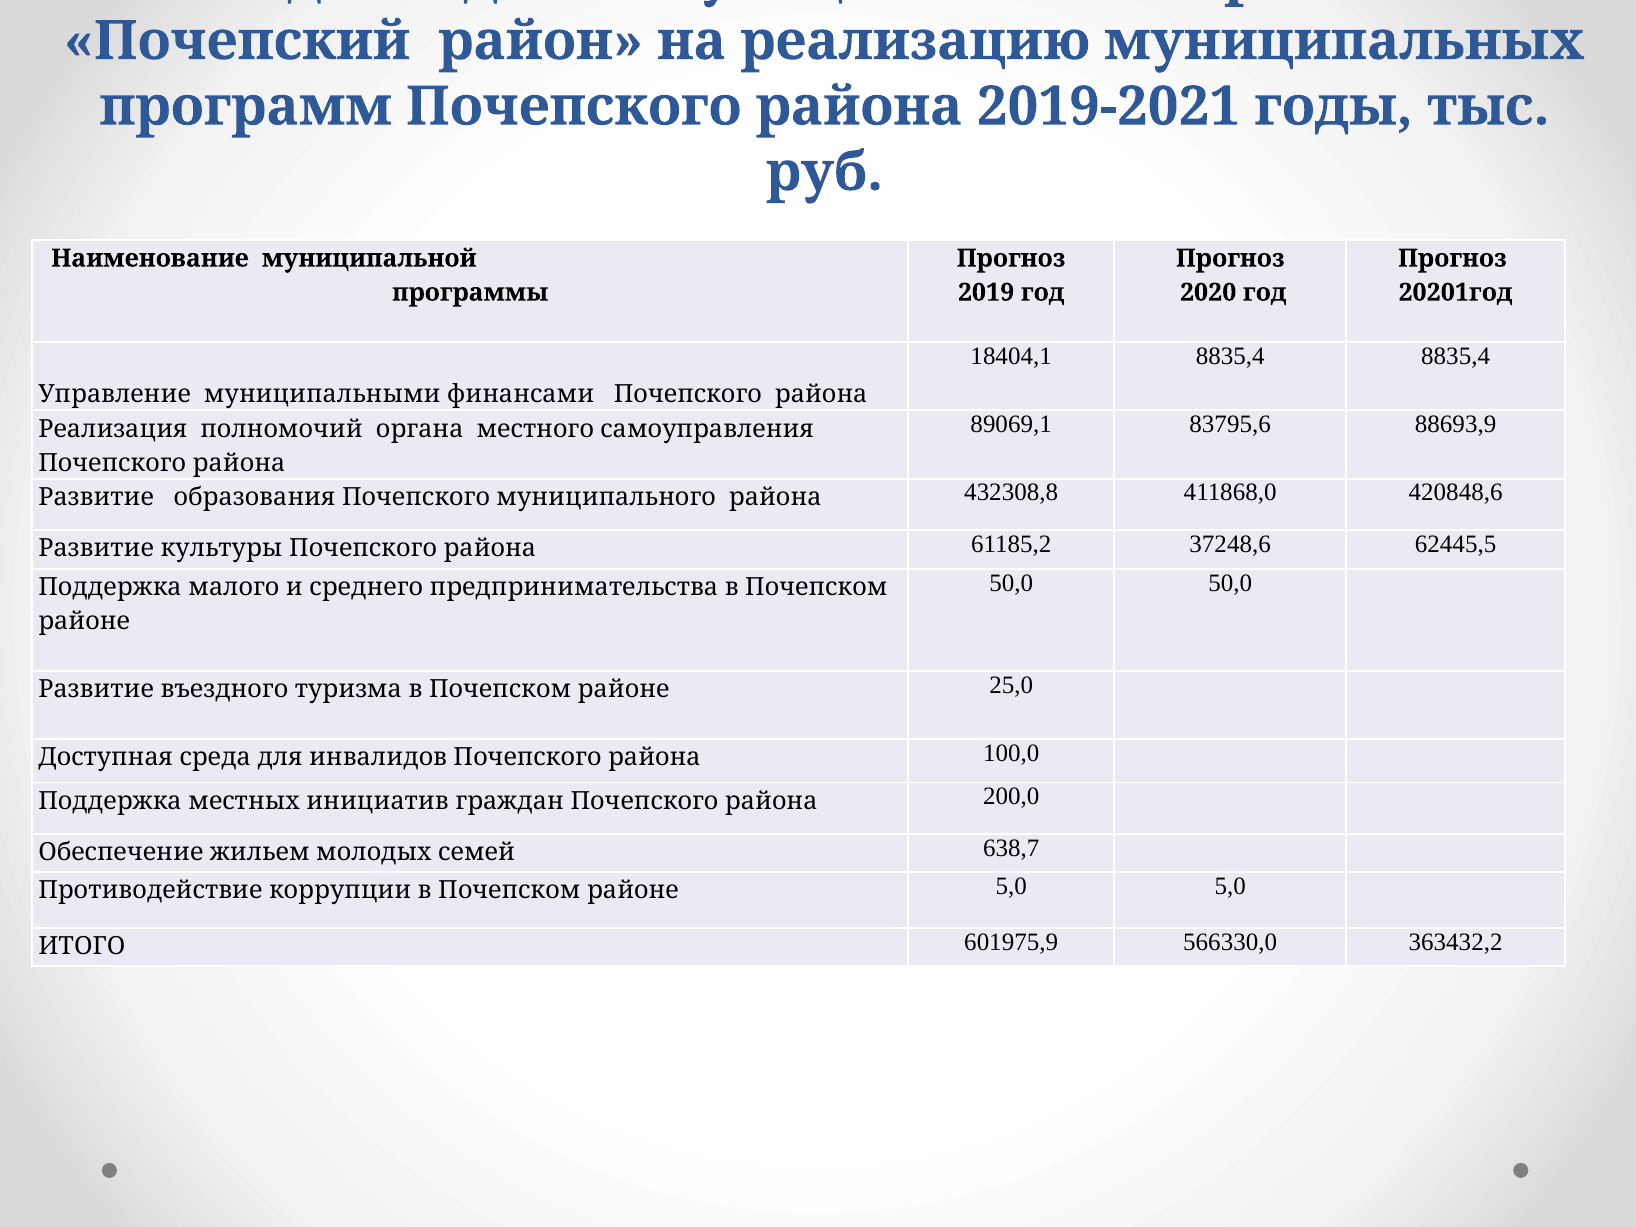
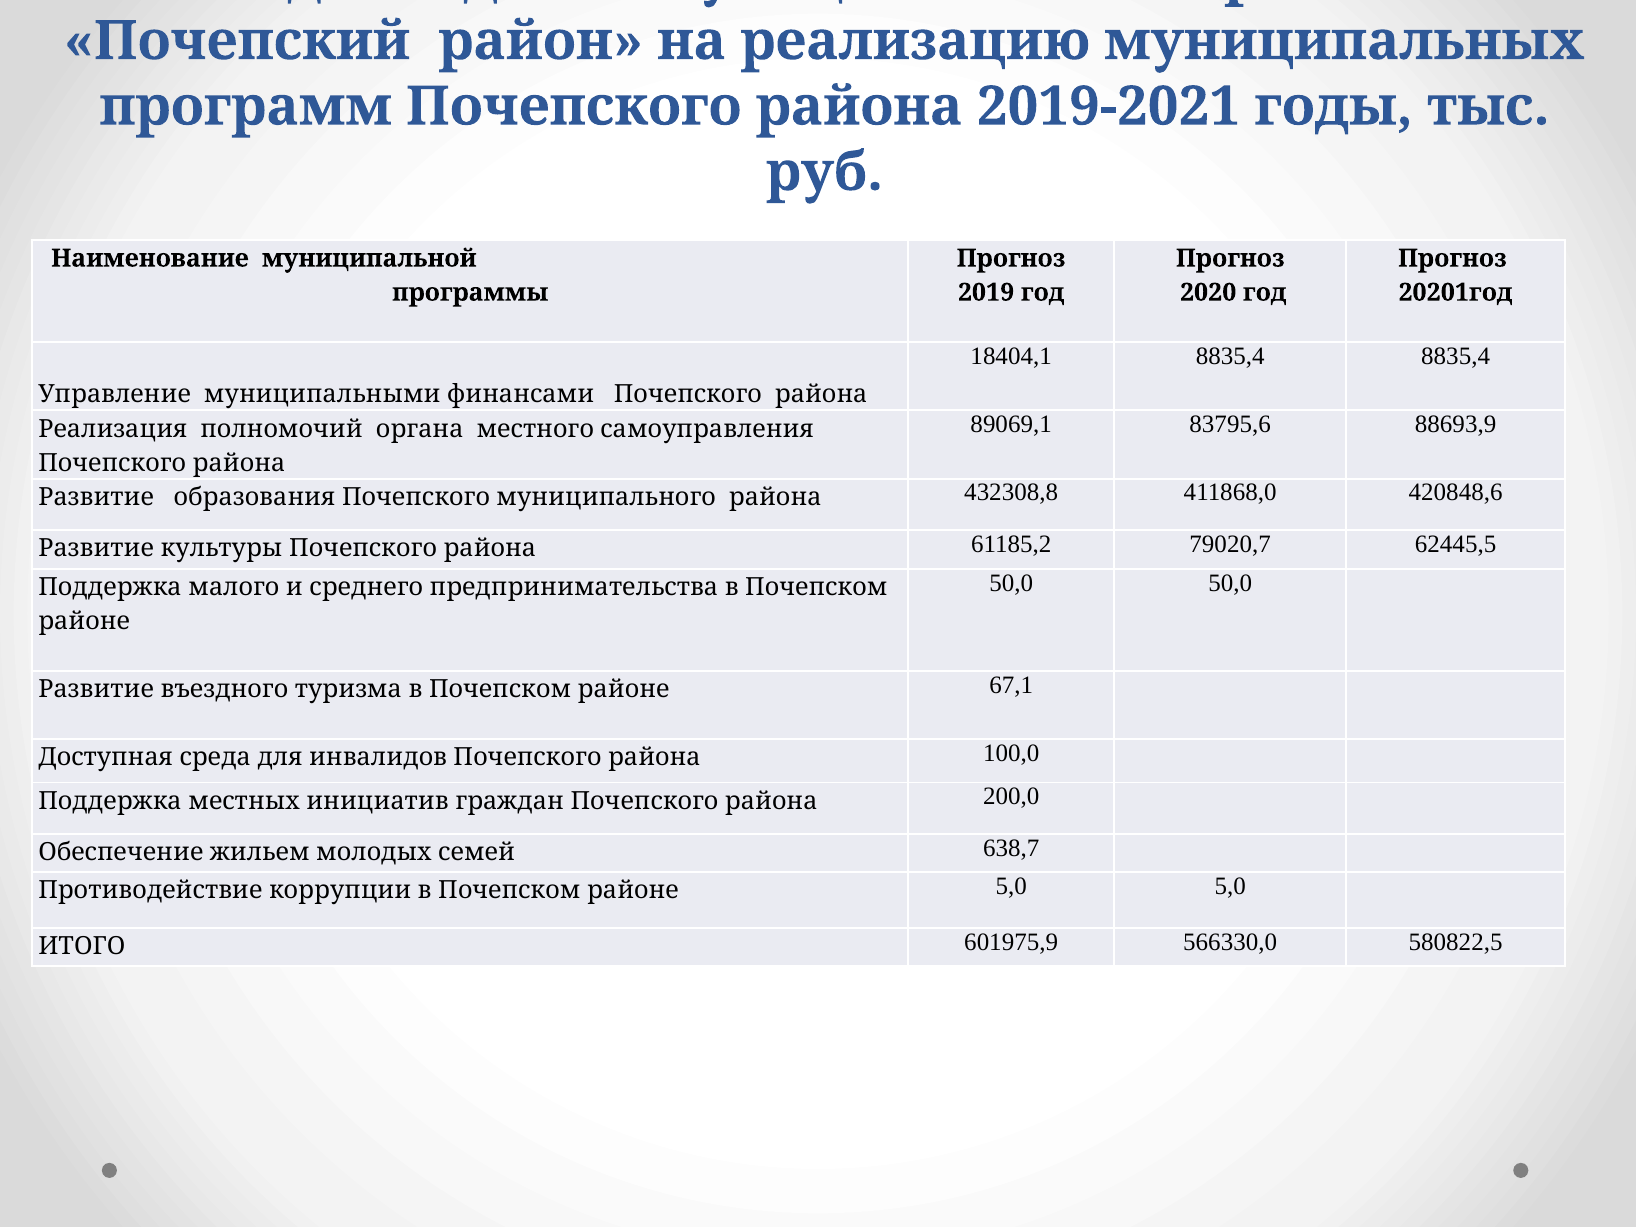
37248,6: 37248,6 -> 79020,7 (1230, 544)
25,0: 25,0 -> 67,1 (1011, 685)
363432,2: 363432,2 -> 580822,5 (1456, 942)
